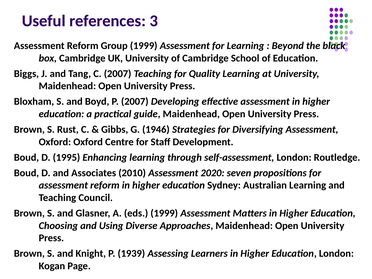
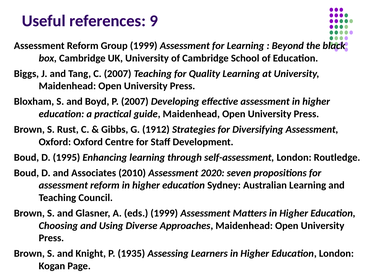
3: 3 -> 9 (154, 21)
1946: 1946 -> 1912 (156, 129)
1939: 1939 -> 1935 (131, 254)
